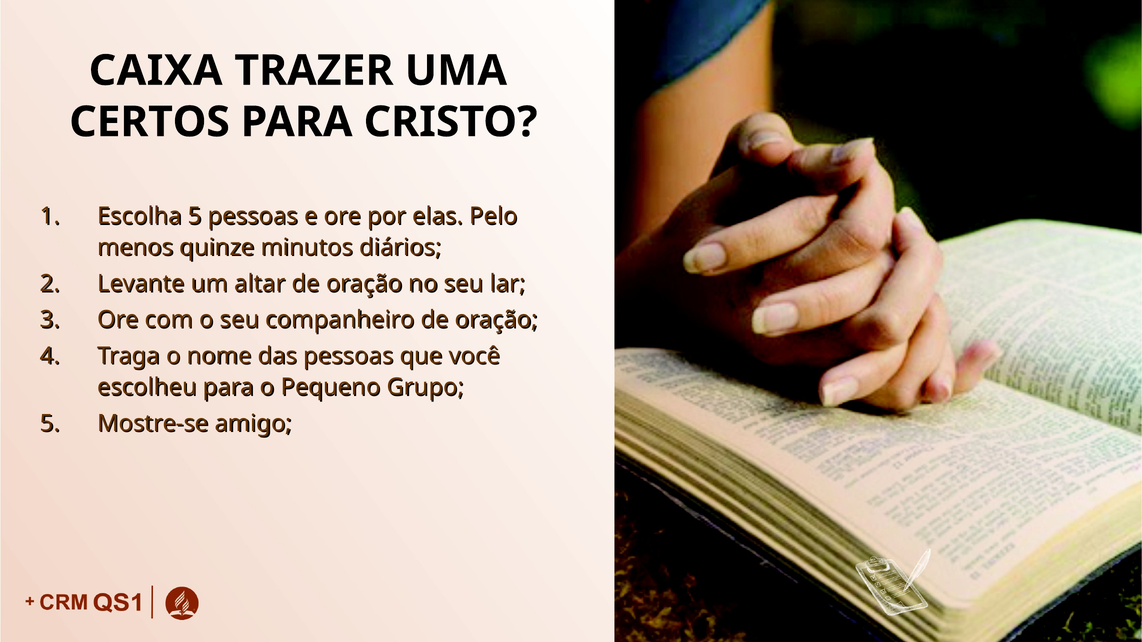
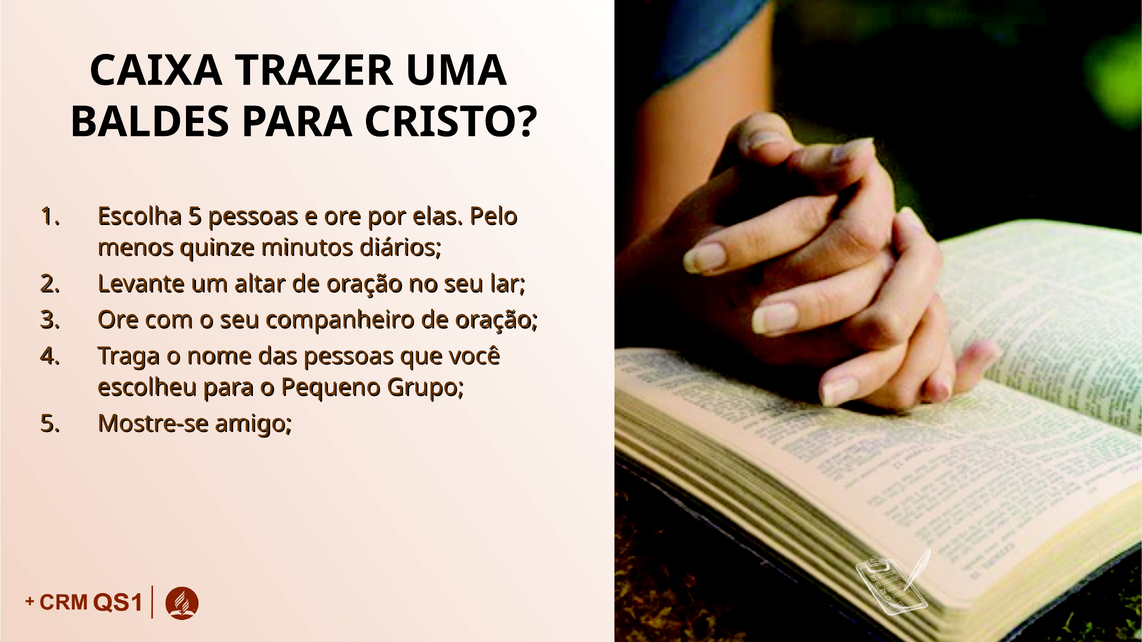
CERTOS: CERTOS -> BALDES (150, 122)
